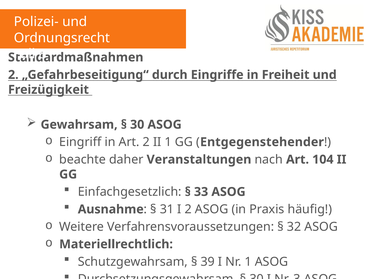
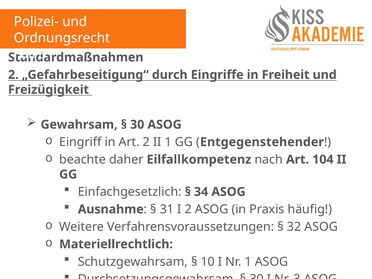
Veranstaltungen: Veranstaltungen -> Eilfallkompetenz (199, 159)
33: 33 -> 34 (201, 192)
39: 39 -> 10 (208, 262)
